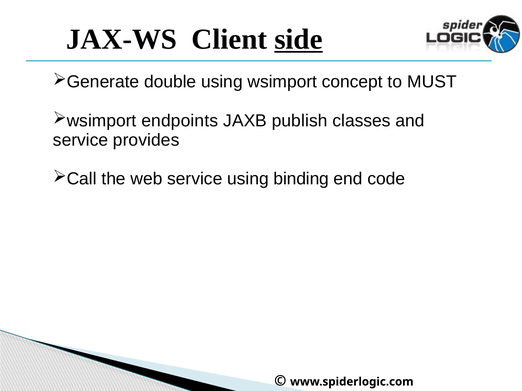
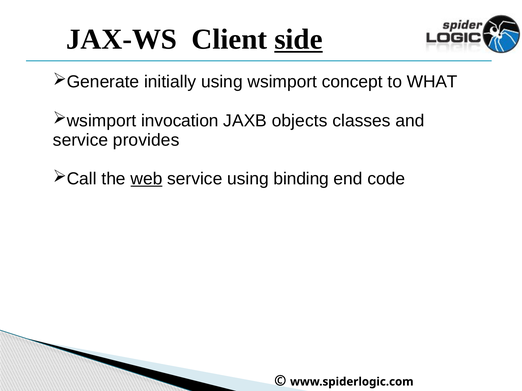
double: double -> initially (170, 82)
MUST: MUST -> WHAT (432, 82)
endpoints: endpoints -> invocation (180, 121)
publish: publish -> objects (300, 121)
web underline: none -> present (146, 179)
